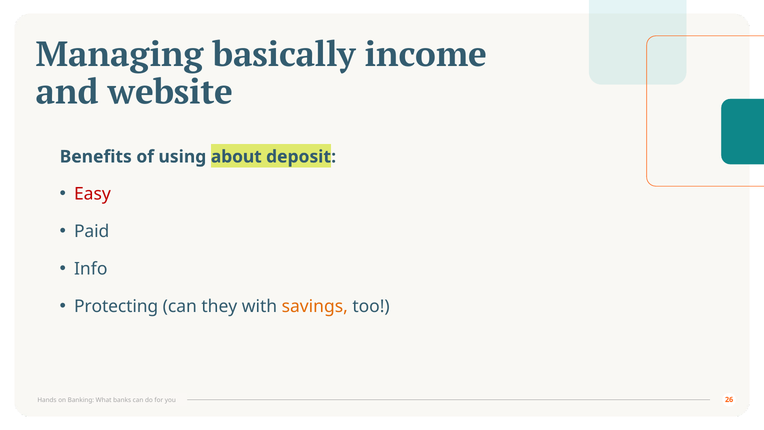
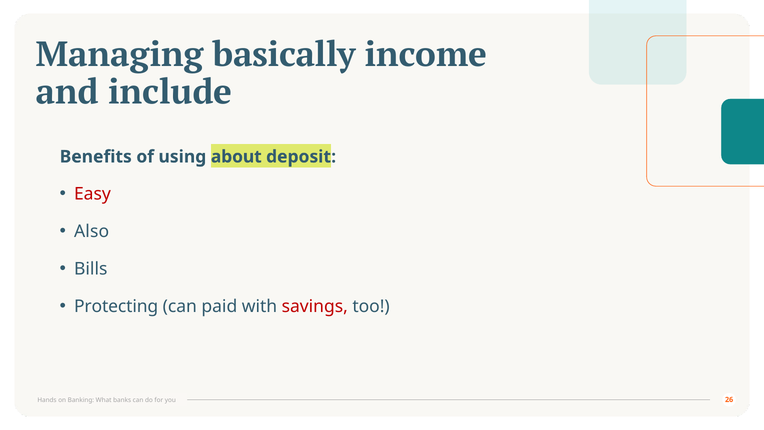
website: website -> include (170, 92)
Paid: Paid -> Also (92, 231)
Info: Info -> Bills (91, 269)
they: they -> paid (219, 306)
savings colour: orange -> red (315, 306)
